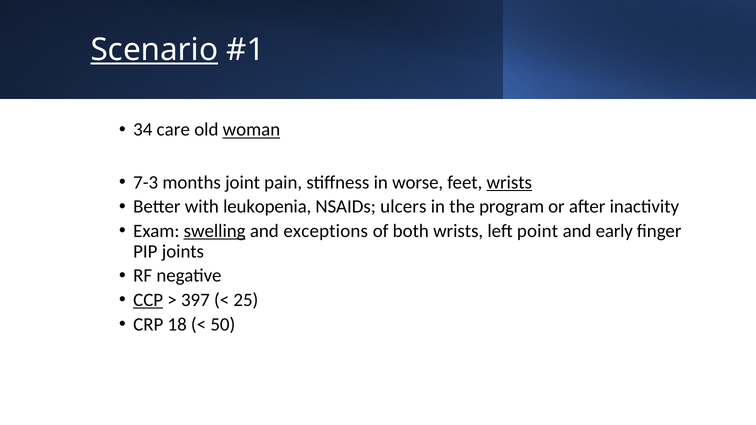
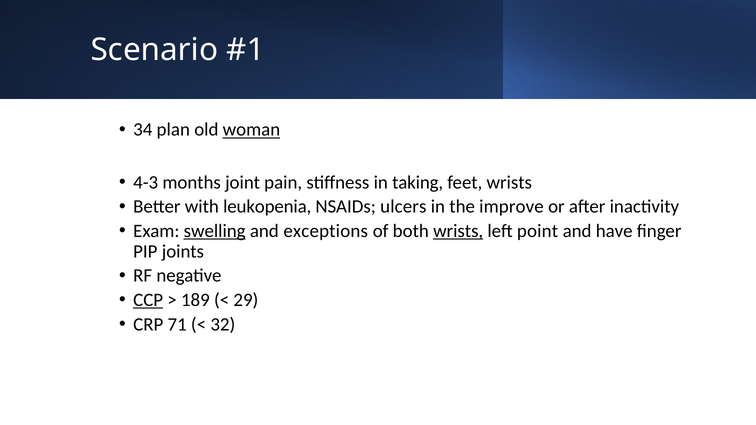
Scenario underline: present -> none (154, 50)
care: care -> plan (173, 130)
7-3: 7-3 -> 4-3 (146, 182)
worse: worse -> taking (418, 182)
wrists underline: present -> none (509, 182)
program: program -> improve (511, 207)
wrists underline: none -> present (458, 231)
early: early -> have (614, 231)
397: 397 -> 189 (195, 300)
25: 25 -> 29 (246, 300)
18: 18 -> 71 (177, 324)
50: 50 -> 32 (223, 324)
